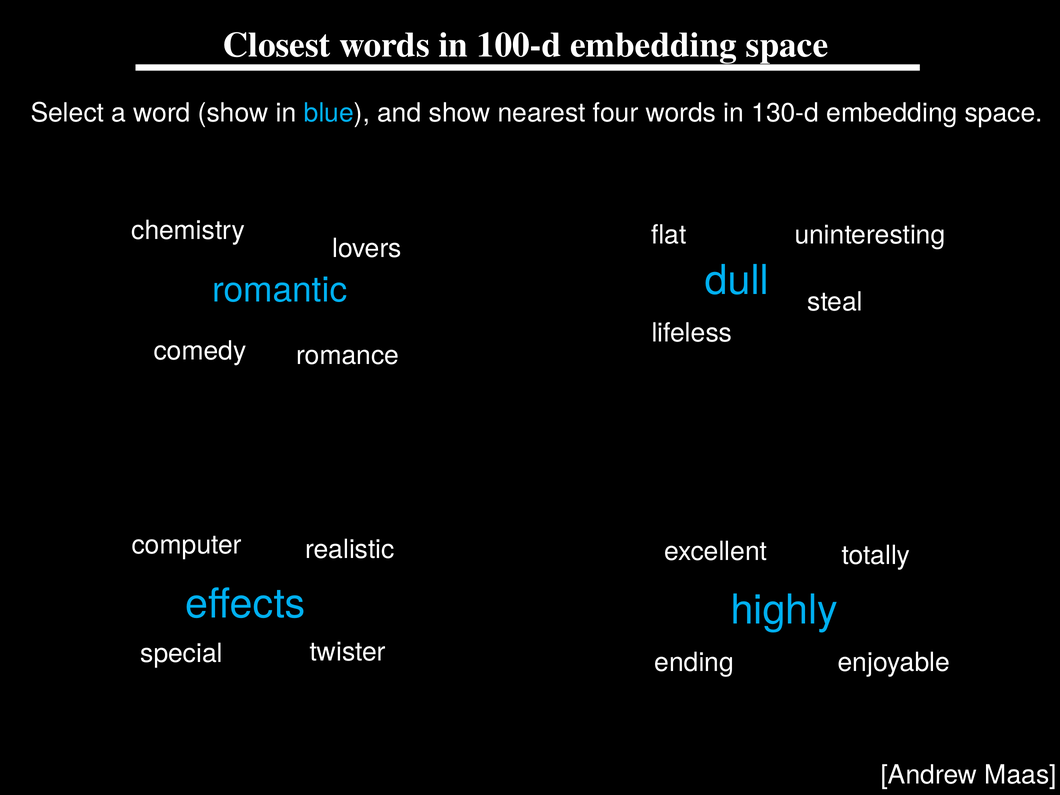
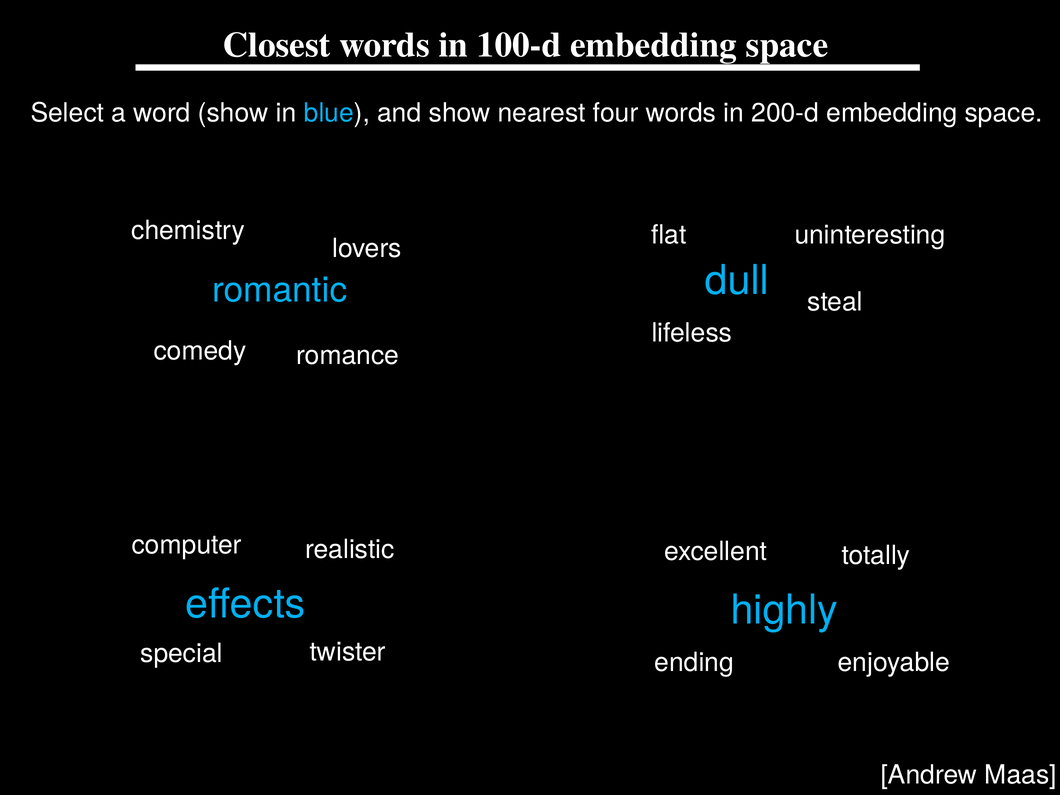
130-d: 130-d -> 200-d (785, 113)
